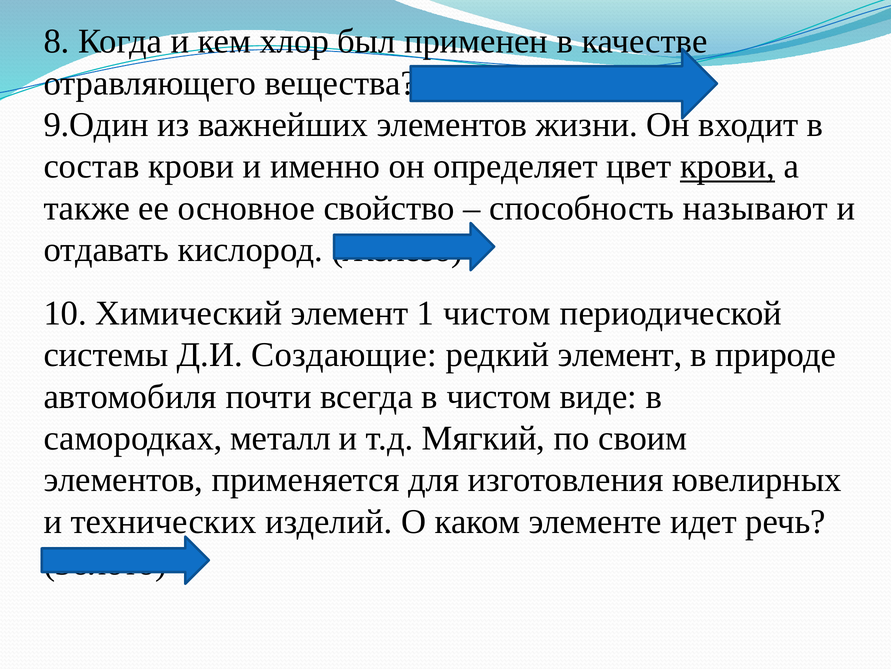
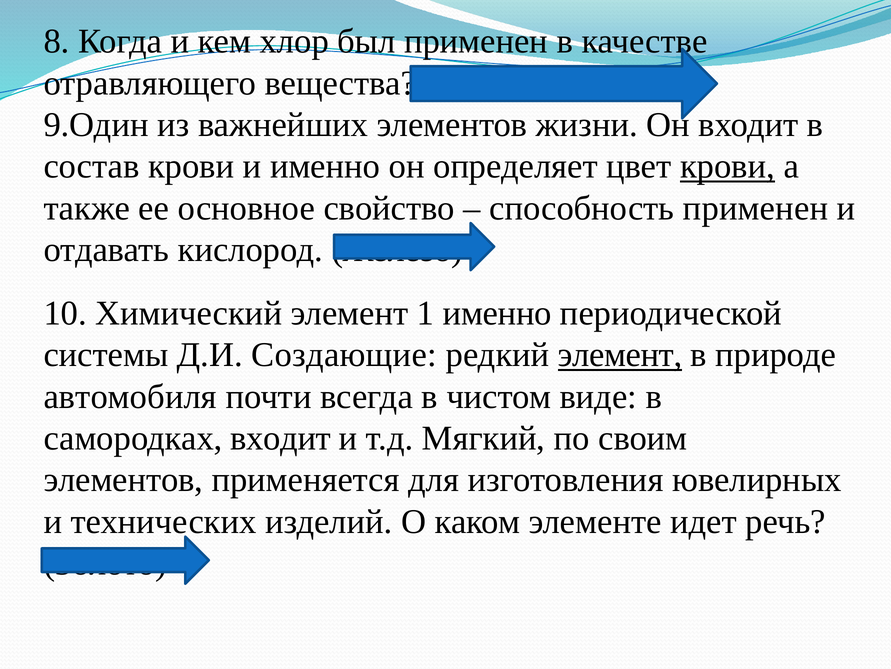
способность называют: называют -> применен (755, 208)
1 чистом: чистом -> именно (497, 313)
элемент underline: none -> present (620, 355)
самородках металл: металл -> входит (281, 438)
